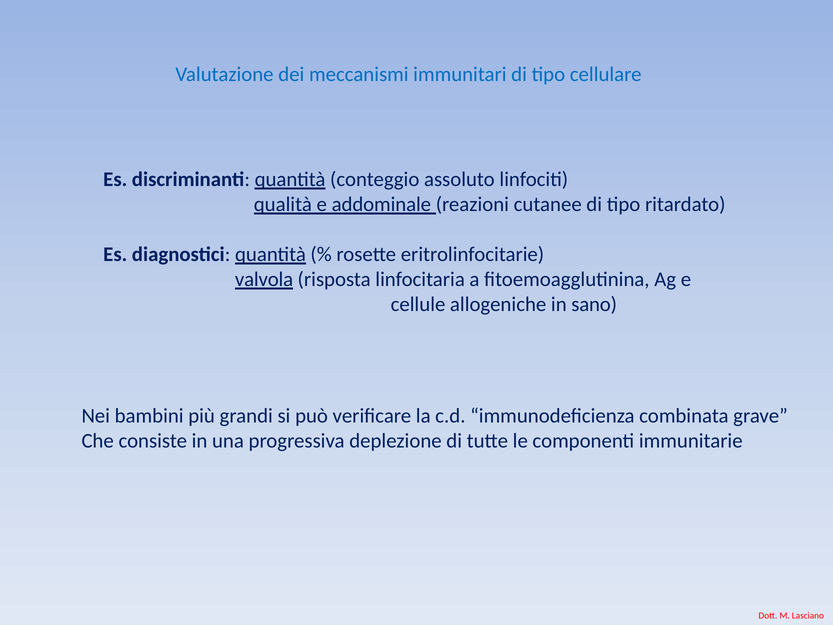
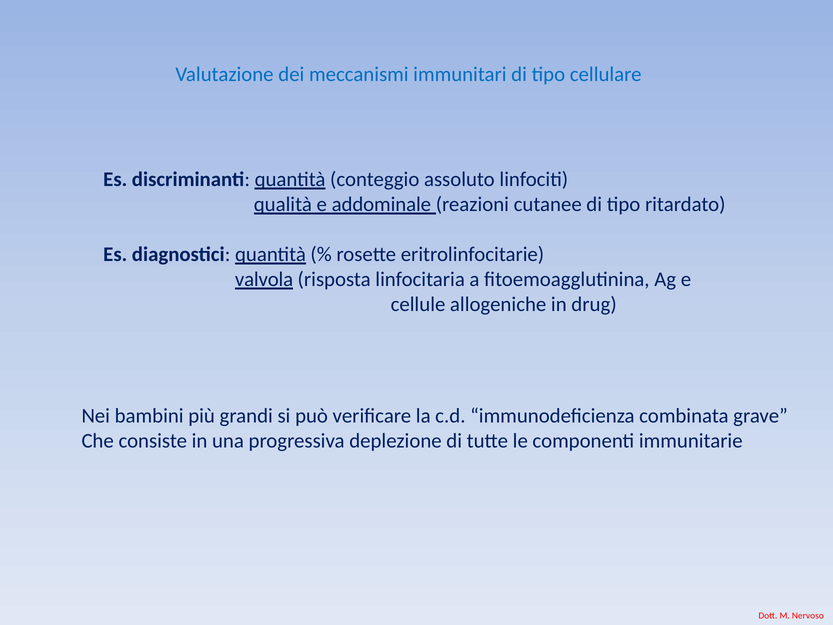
sano: sano -> drug (594, 304)
Lasciano: Lasciano -> Nervoso (808, 615)
